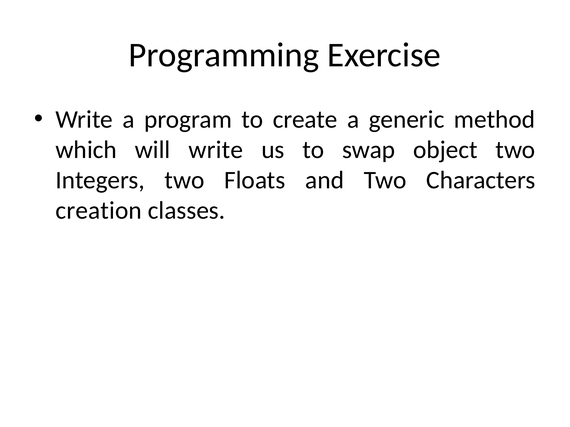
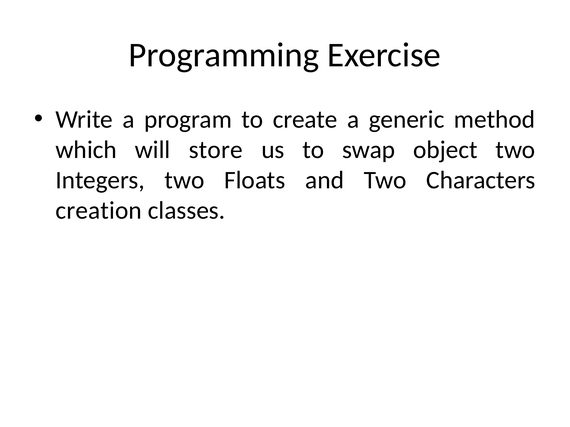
will write: write -> store (216, 150)
